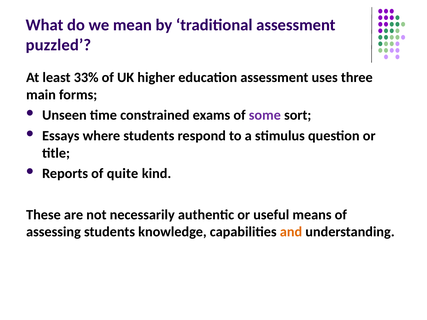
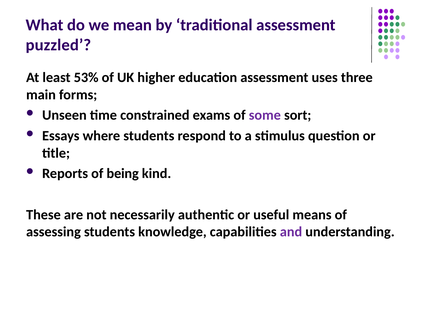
33%: 33% -> 53% (86, 78)
quite: quite -> being (123, 174)
and colour: orange -> purple (291, 232)
